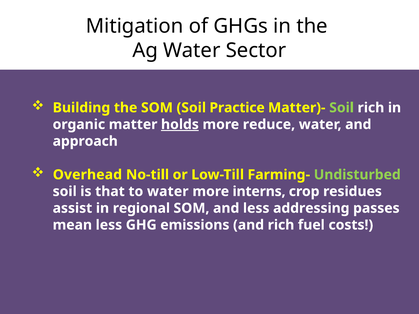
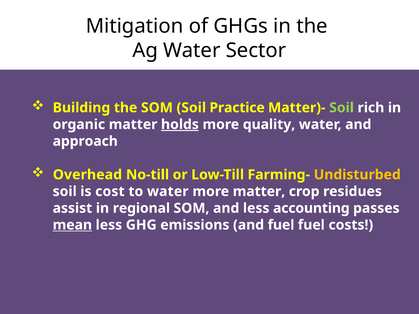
reduce: reduce -> quality (269, 125)
Undisturbed colour: light green -> yellow (357, 175)
that: that -> cost (110, 192)
more interns: interns -> matter (259, 192)
addressing: addressing -> accounting (311, 208)
mean underline: none -> present (72, 225)
and rich: rich -> fuel (281, 225)
